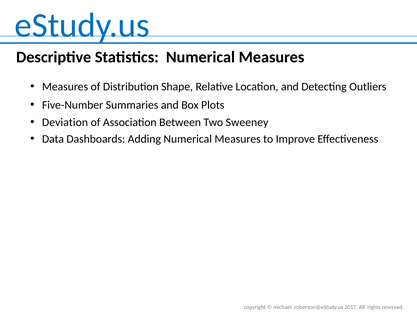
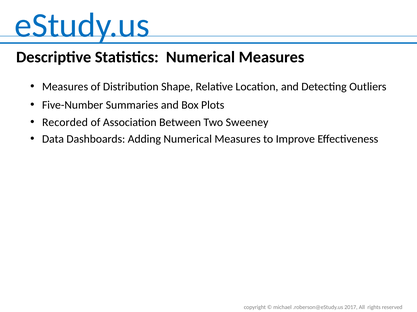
Deviation: Deviation -> Recorded (65, 123)
